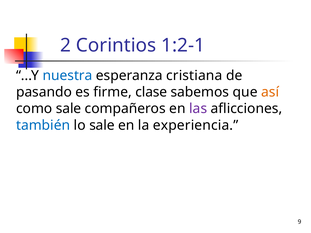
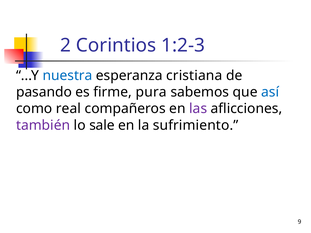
1:2-1: 1:2-1 -> 1:2-3 (183, 45)
clase: clase -> pura (151, 92)
así colour: orange -> blue (270, 92)
como sale: sale -> real (68, 109)
también colour: blue -> purple (43, 125)
experiencia: experiencia -> sufrimiento (196, 125)
